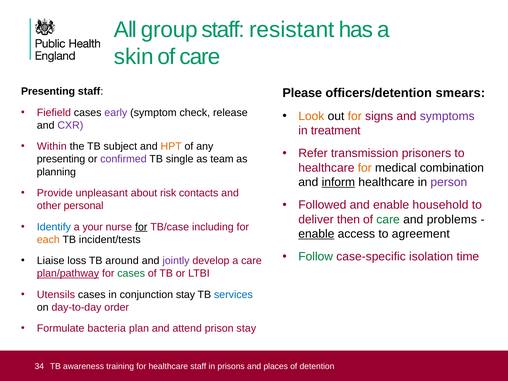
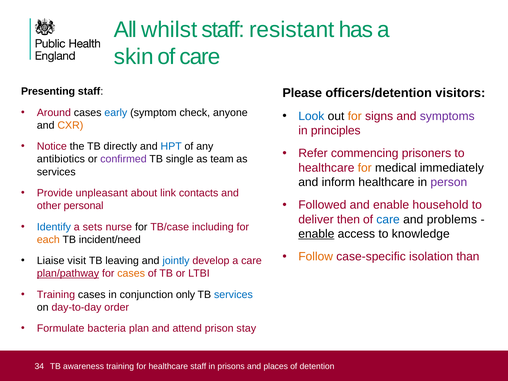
group: group -> whilst (169, 30)
smears: smears -> visitors (460, 93)
Fiefield: Fiefield -> Around (54, 113)
early colour: purple -> blue (116, 113)
release: release -> anyone (230, 113)
Look colour: orange -> blue (311, 116)
CXR colour: purple -> orange (70, 125)
treatment: treatment -> principles (336, 130)
Within: Within -> Notice (52, 146)
subject: subject -> directly (120, 146)
HPT colour: orange -> blue (171, 146)
transmission: transmission -> commencing (365, 153)
presenting: presenting -> antibiotics (61, 159)
combination: combination -> immediately (452, 168)
planning: planning -> services (56, 172)
inform underline: present -> none (338, 182)
risk: risk -> link (168, 193)
care colour: green -> blue (388, 219)
your: your -> sets (93, 227)
for underline: present -> none (141, 227)
agreement: agreement -> knowledge (421, 234)
incident/tests: incident/tests -> incident/need (110, 240)
Follow colour: green -> orange (316, 257)
time: time -> than (468, 257)
loss: loss -> visit (77, 261)
around: around -> leaving (122, 261)
jointly colour: purple -> blue (176, 261)
cases colour: green -> orange (131, 273)
Utensils: Utensils -> Training (56, 295)
conjunction stay: stay -> only (186, 295)
